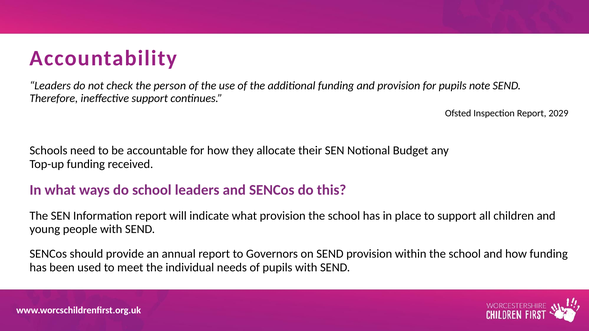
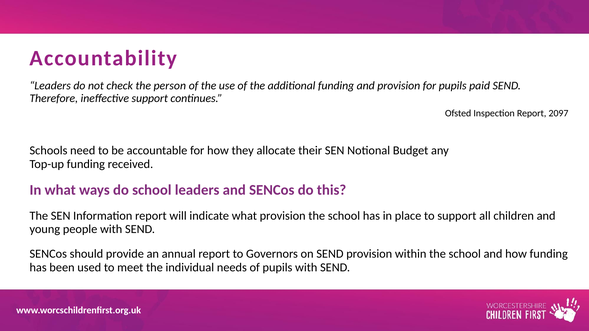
note: note -> paid (480, 86)
2029: 2029 -> 2097 (558, 113)
